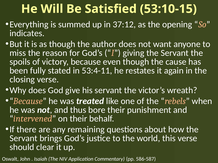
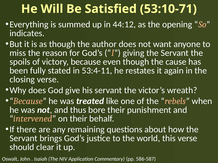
53:10-15: 53:10-15 -> 53:10-71 (168, 9)
37:12: 37:12 -> 44:12 (124, 25)
